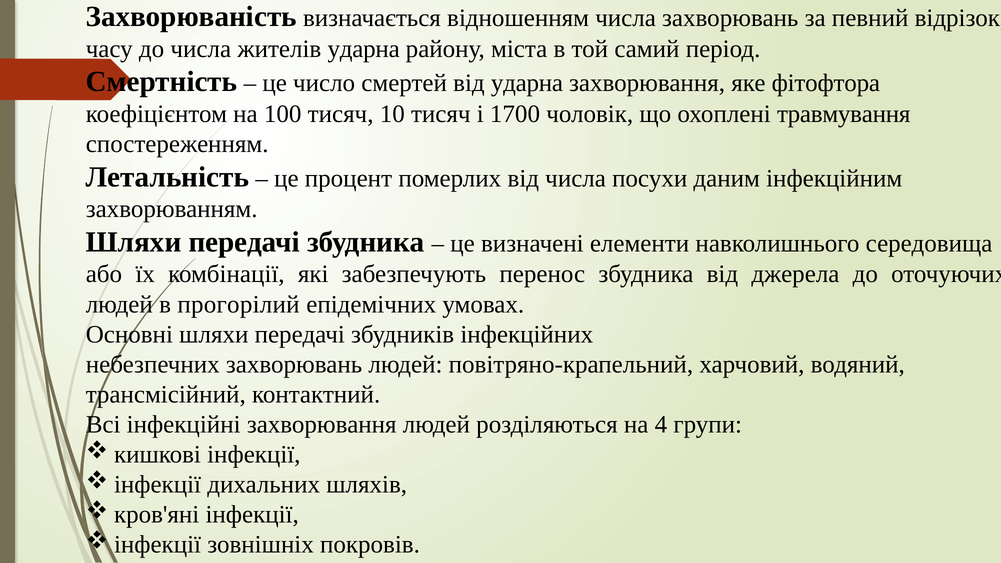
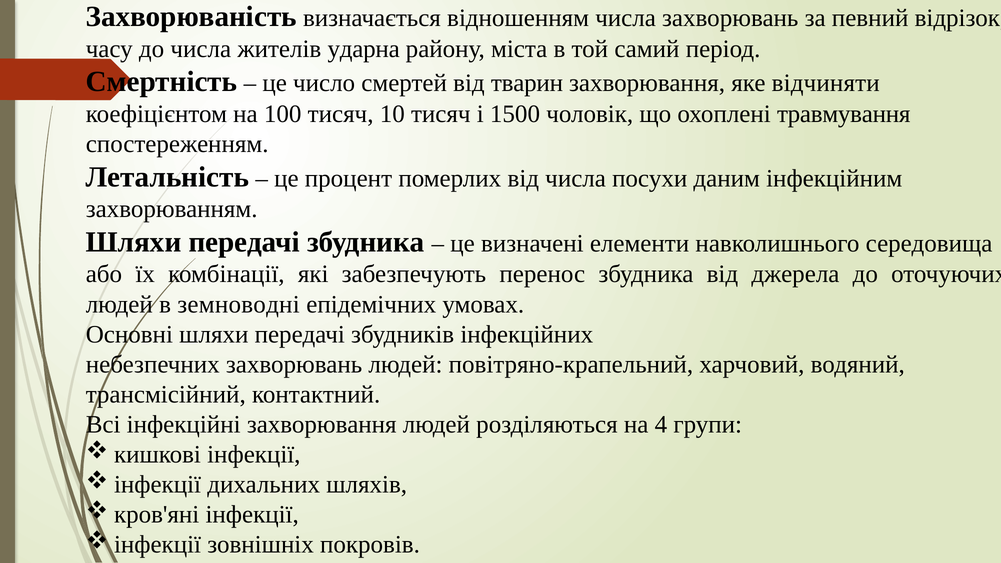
від ударна: ударна -> тварин (527, 83)
фітофтора: фітофтора -> відчиняти (826, 83)
1700: 1700 -> 1500 (515, 114)
прогорілий: прогорілий -> земноводні (239, 304)
